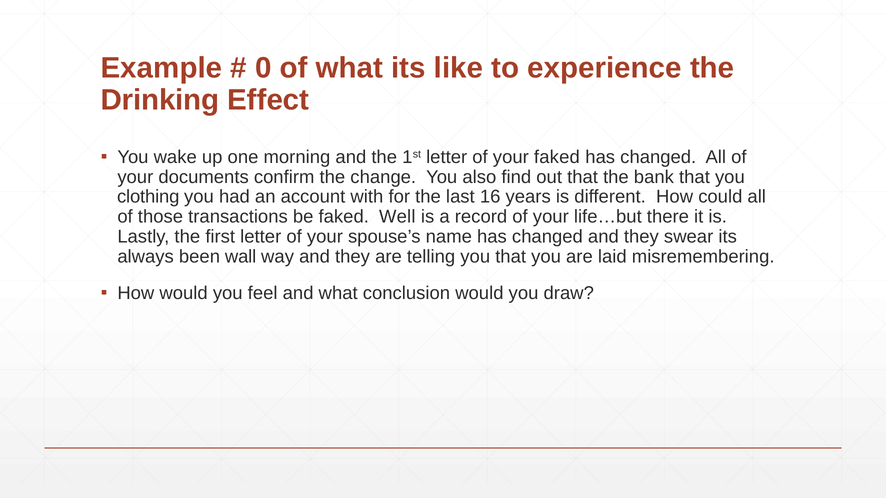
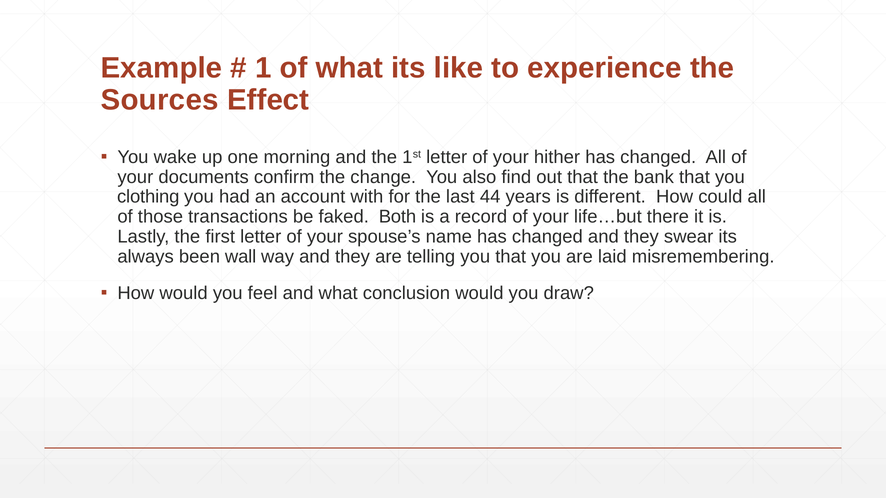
0: 0 -> 1 (263, 68)
Drinking: Drinking -> Sources (160, 100)
your faked: faked -> hither (557, 157)
16: 16 -> 44 (490, 197)
Well: Well -> Both (397, 217)
